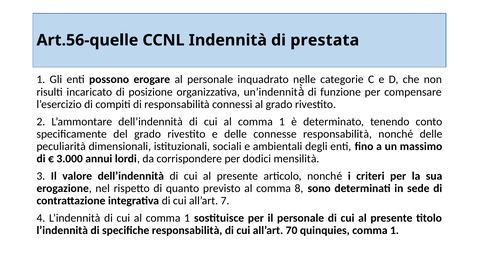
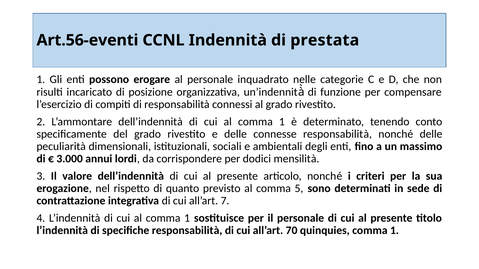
Art.56-quelle: Art.56-quelle -> Art.56-eventi (87, 40)
8: 8 -> 5 (299, 189)
